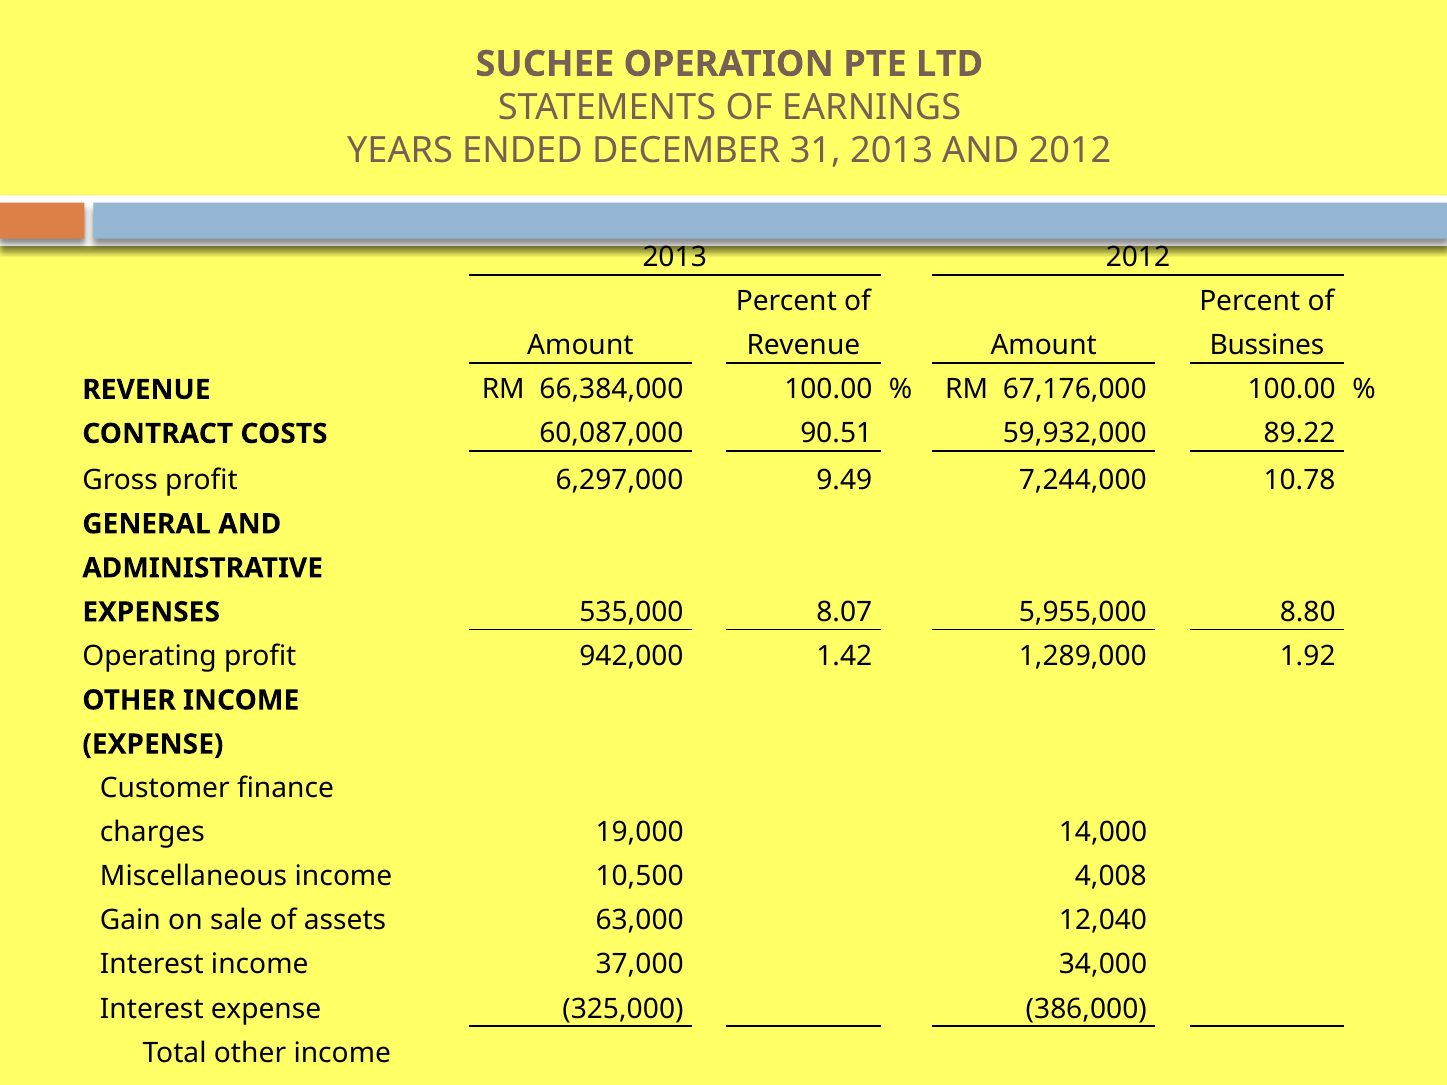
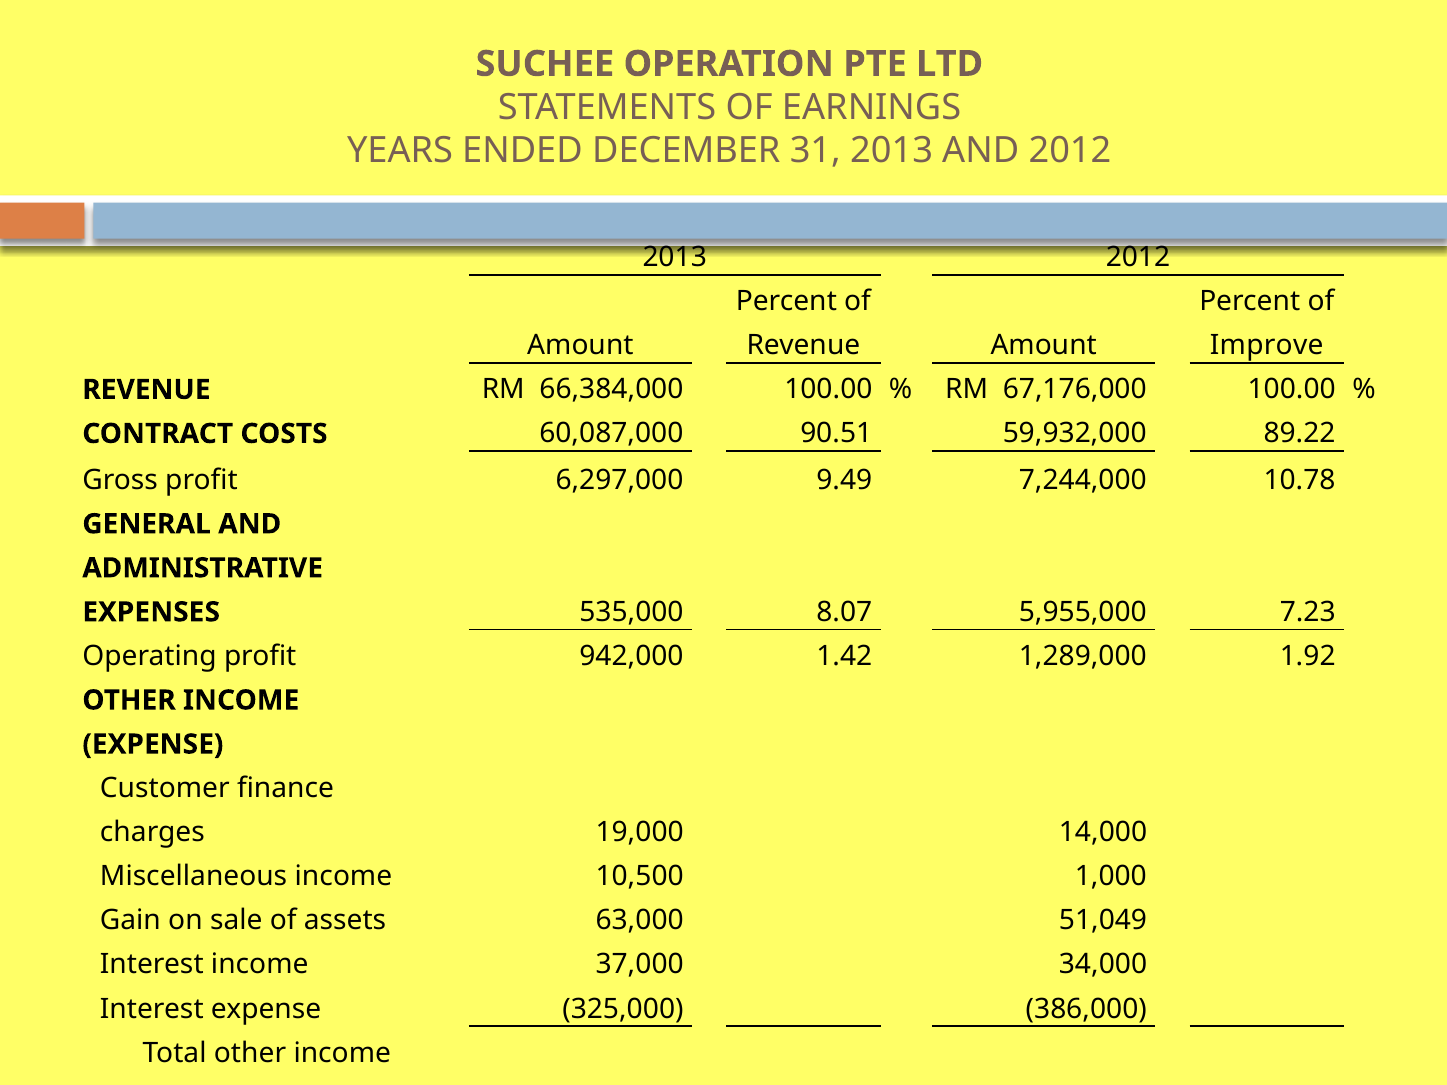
Bussines: Bussines -> Improve (1267, 346)
8.80: 8.80 -> 7.23 (1308, 612)
4,008: 4,008 -> 1,000 (1111, 877)
12,040: 12,040 -> 51,049 (1103, 921)
